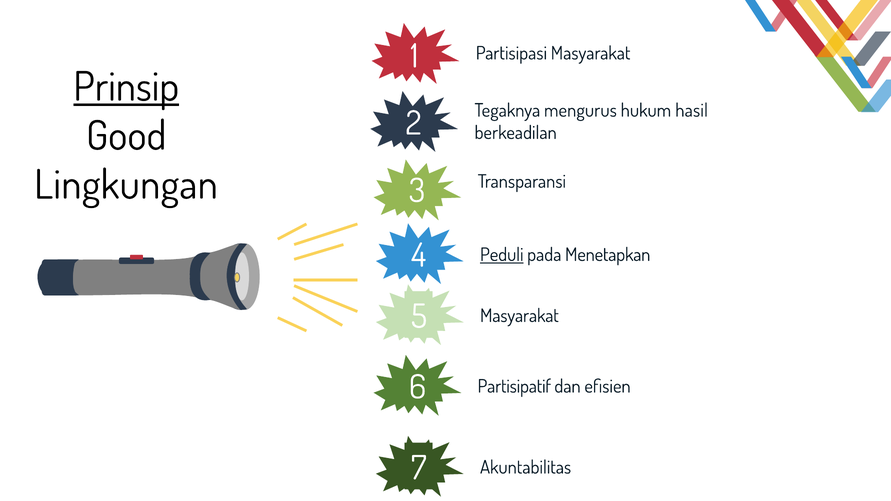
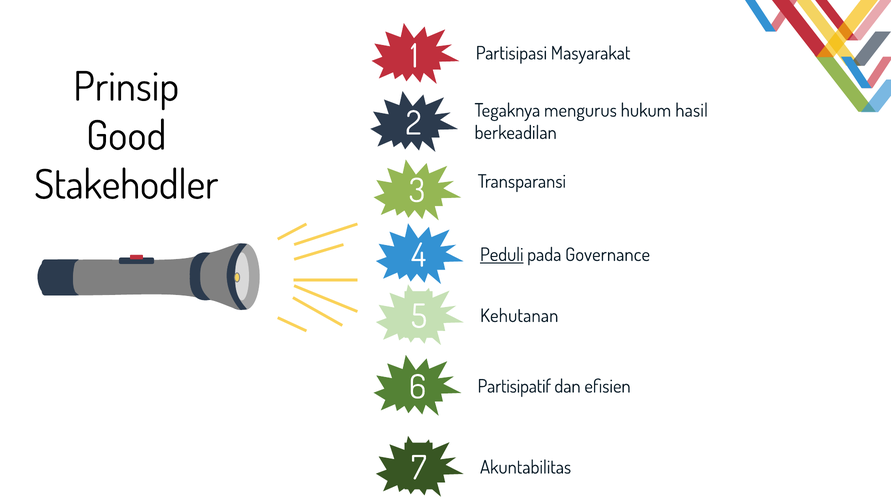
Prinsip underline: present -> none (126, 87)
Lingkungan: Lingkungan -> Stakehodler (126, 185)
Menetapkan: Menetapkan -> Governance (608, 255)
5 Masyarakat: Masyarakat -> Kehutanan (519, 316)
